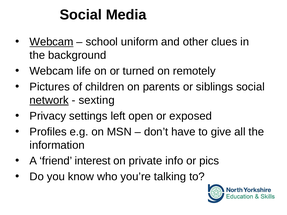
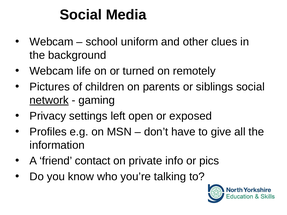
Webcam underline: present -> none (51, 42)
sexting: sexting -> gaming (97, 100)
interest: interest -> contact (93, 161)
